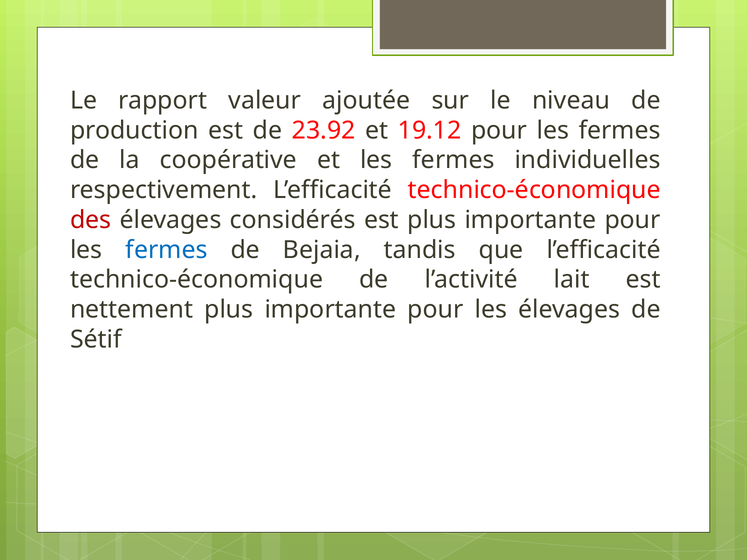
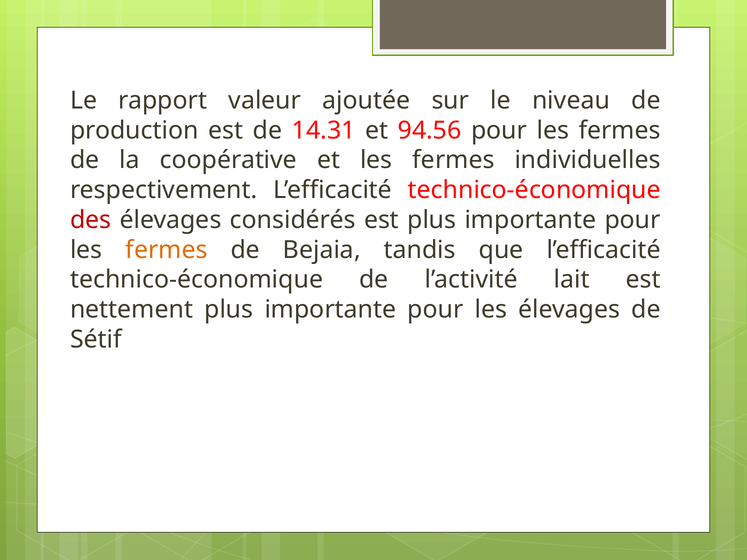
23.92: 23.92 -> 14.31 (324, 130)
19.12: 19.12 -> 94.56 (430, 130)
fermes colour: blue -> orange (167, 250)
